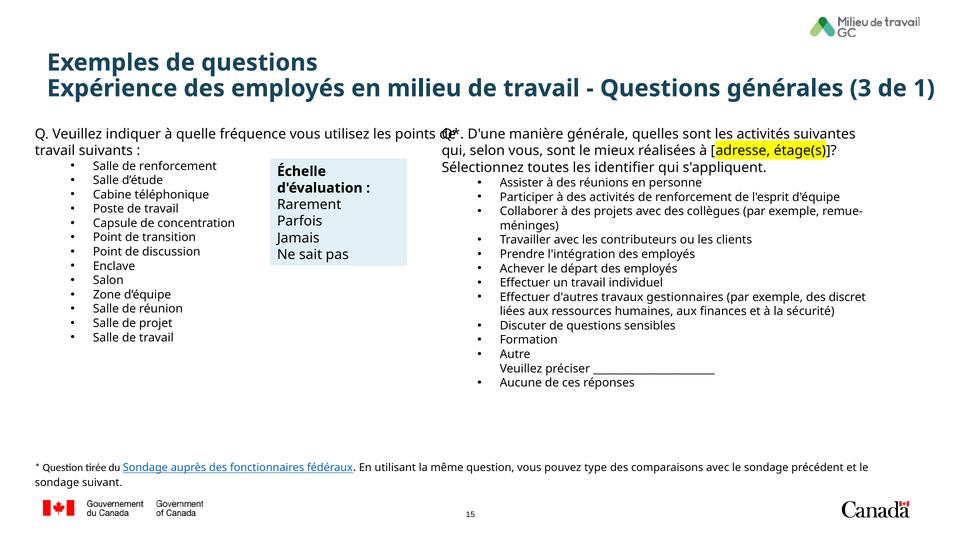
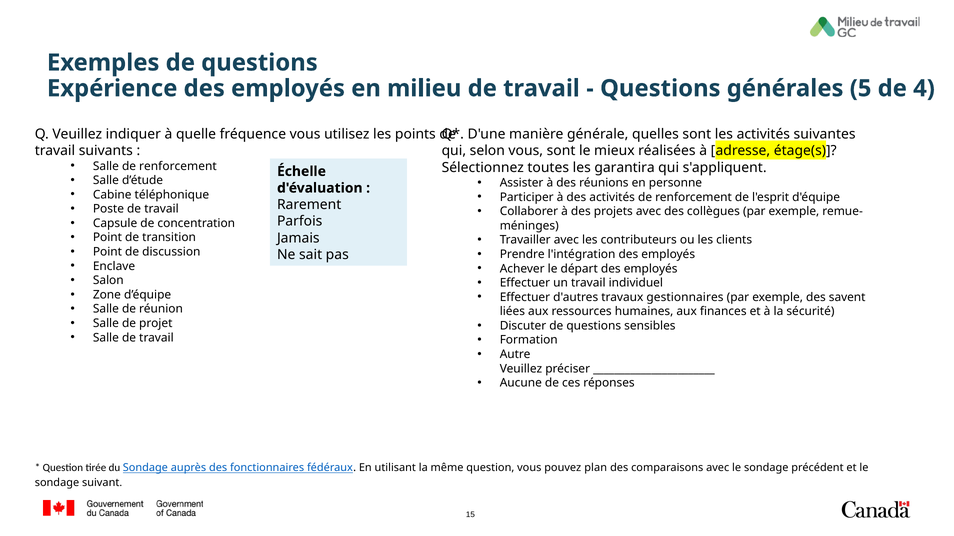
3: 3 -> 5 (861, 88)
1: 1 -> 4 (924, 88)
identifier: identifier -> garantira (625, 168)
discret: discret -> savent (847, 298)
type: type -> plan (596, 468)
